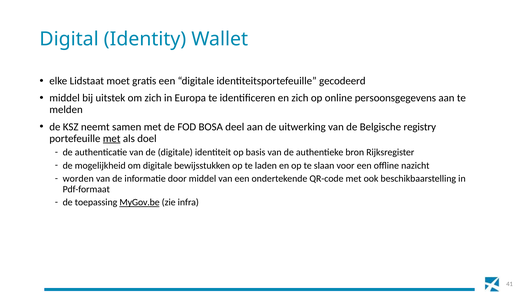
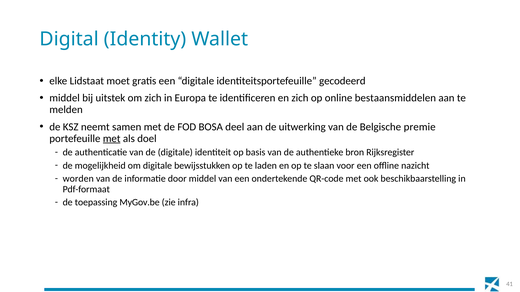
persoonsgegevens: persoonsgegevens -> bestaansmiddelen (395, 98)
registry: registry -> premie (420, 127)
MyGov.be underline: present -> none (140, 203)
